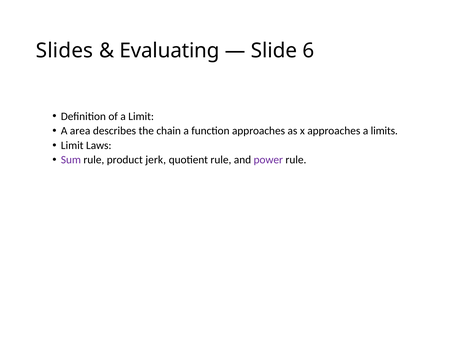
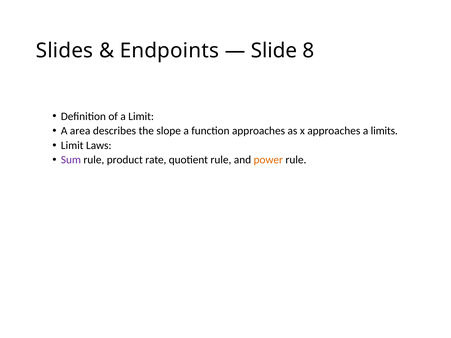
Evaluating: Evaluating -> Endpoints (169, 51)
6: 6 -> 8 (309, 51)
chain: chain -> slope (169, 131)
jerk: jerk -> rate (156, 160)
power colour: purple -> orange (268, 160)
